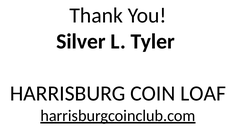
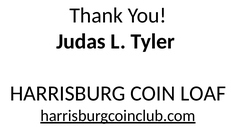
Silver: Silver -> Judas (81, 41)
